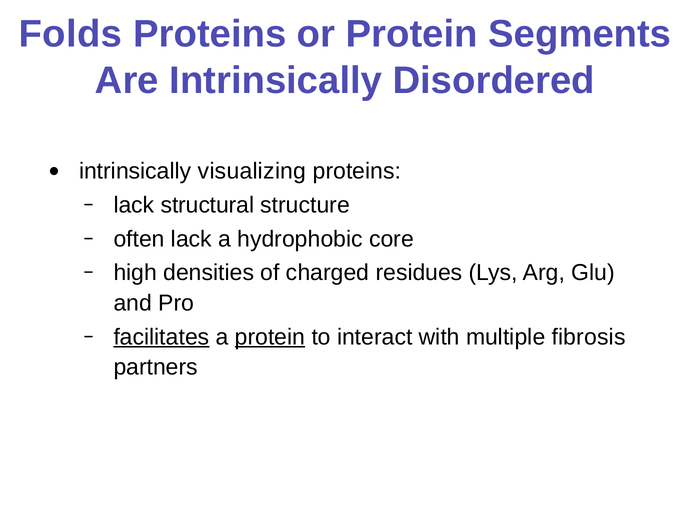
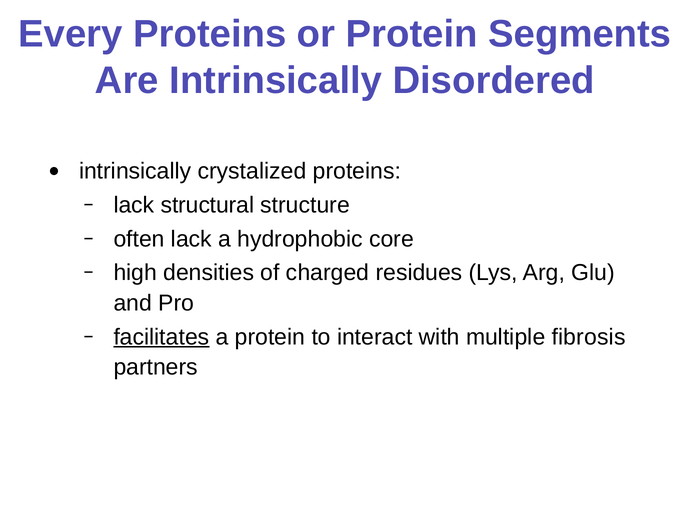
Folds: Folds -> Every (71, 34)
visualizing: visualizing -> crystalized (252, 171)
protein underline: present -> none (270, 337)
